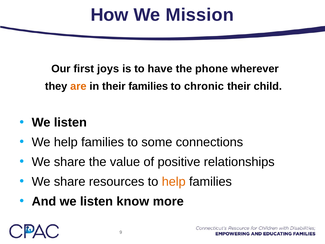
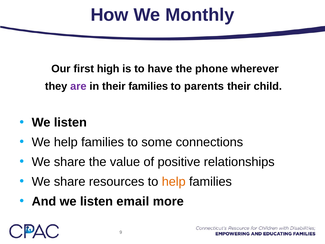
Mission: Mission -> Monthly (200, 15)
joys: joys -> high (108, 69)
are colour: orange -> purple (78, 86)
chronic: chronic -> parents (204, 86)
know: know -> email (133, 201)
